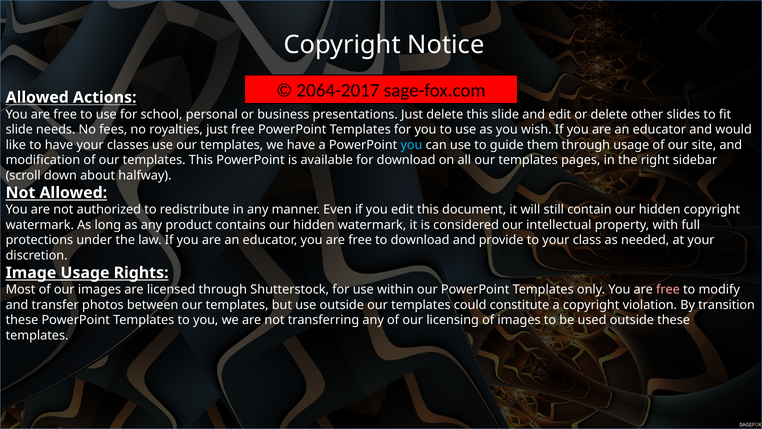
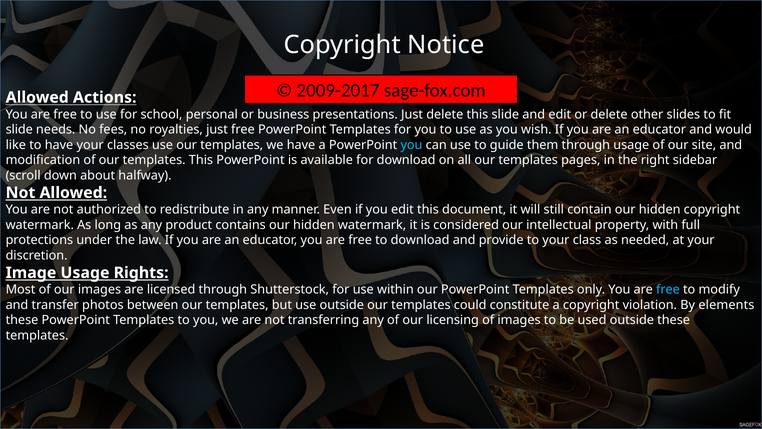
2064-2017: 2064-2017 -> 2009-2017 (338, 90)
free colour: pink -> light blue (668, 289)
transition: transition -> elements (726, 305)
